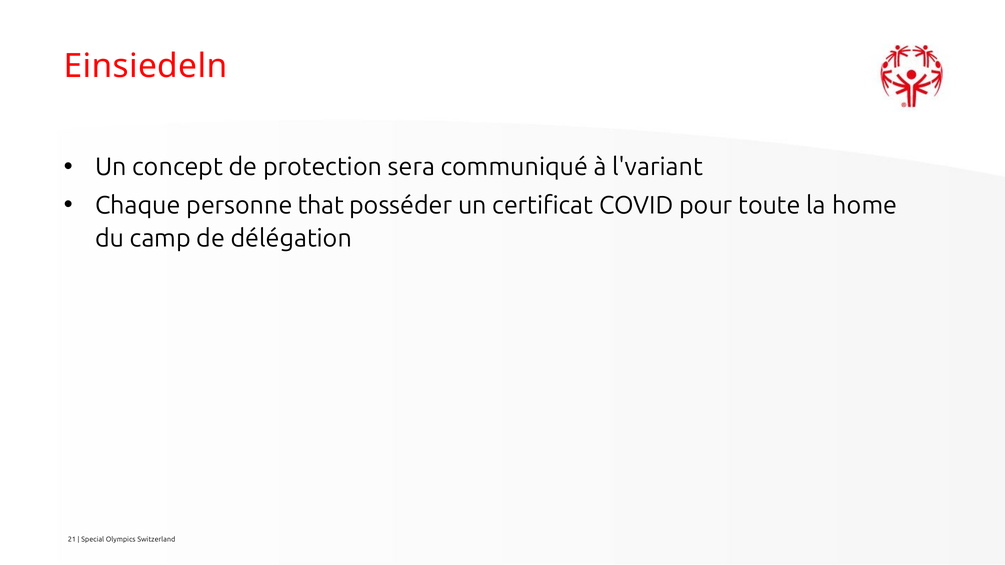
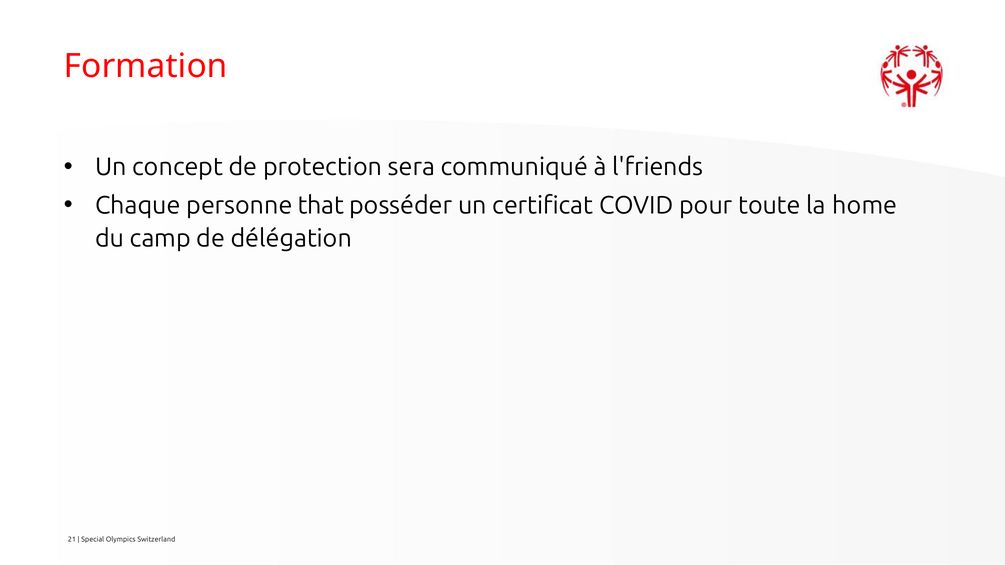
Einsiedeln: Einsiedeln -> Formation (146, 66)
l'variant: l'variant -> l'friends (658, 167)
